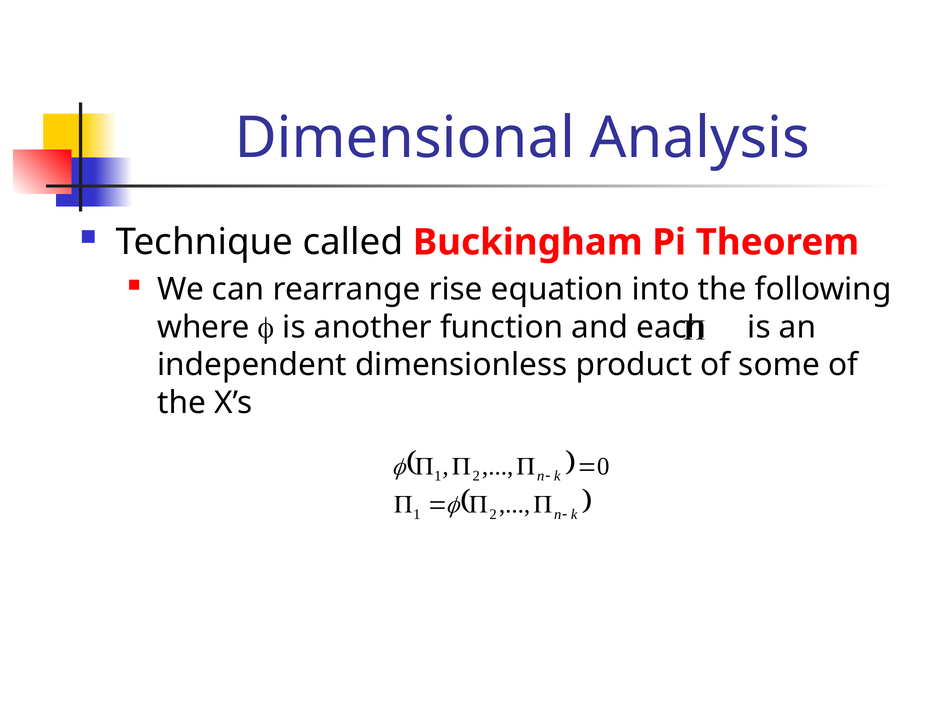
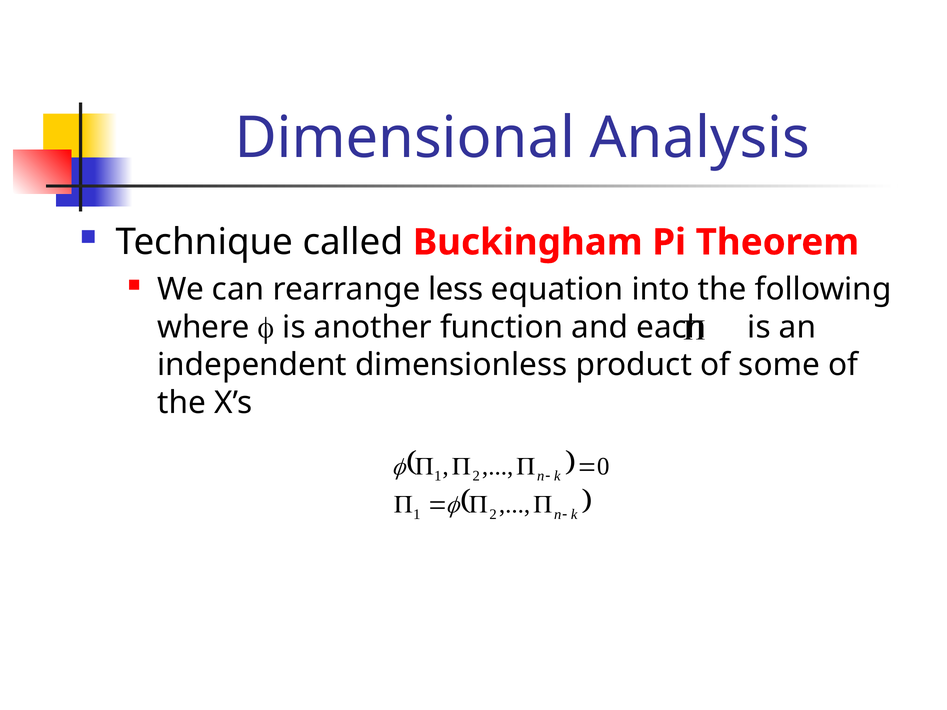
rise: rise -> less (456, 289)
